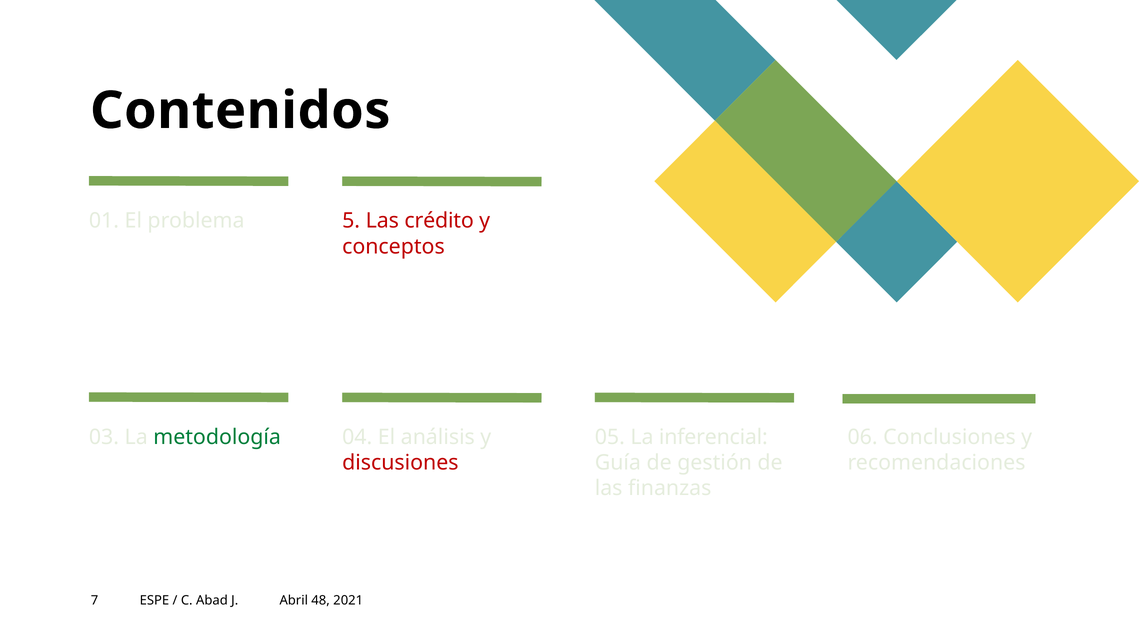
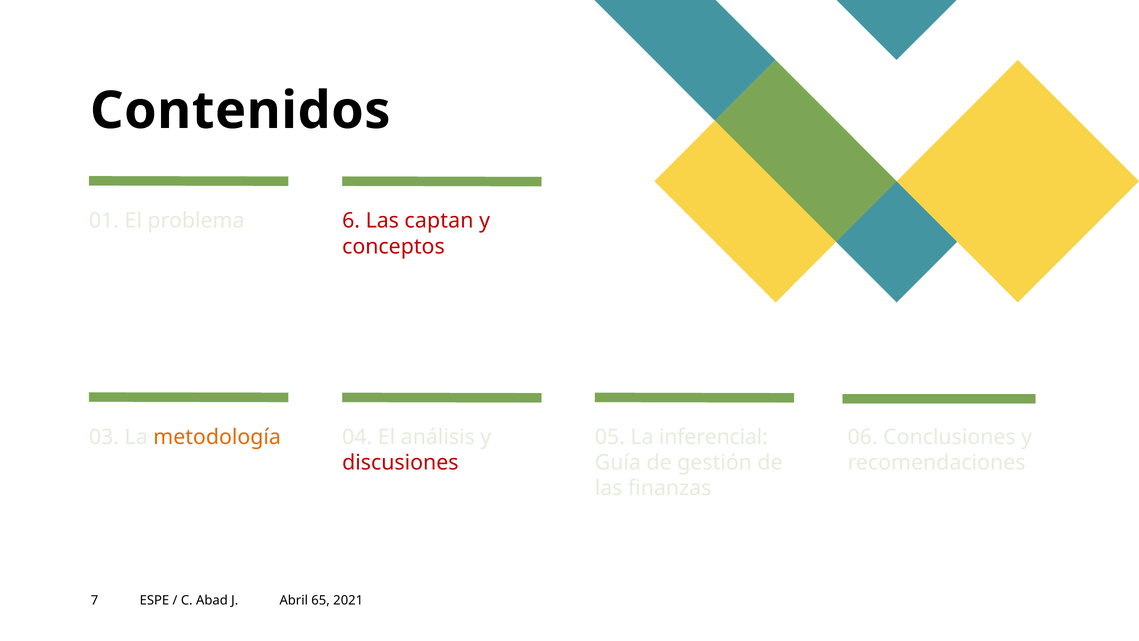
5: 5 -> 6 (351, 221)
crédito: crédito -> captan (439, 221)
metodología colour: green -> orange (217, 437)
48: 48 -> 65 (321, 600)
